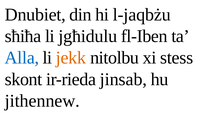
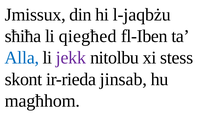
Dnubiet: Dnubiet -> Jmissux (35, 15)
jgħidulu: jgħidulu -> qiegħed (88, 36)
jekk colour: orange -> purple (71, 58)
jithennew: jithennew -> magħhom (42, 101)
